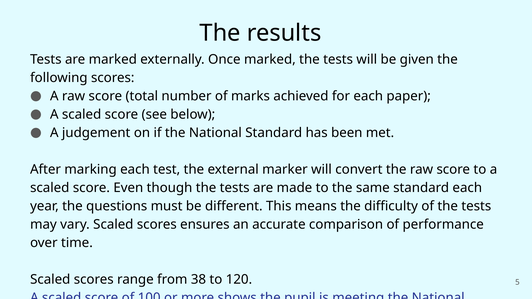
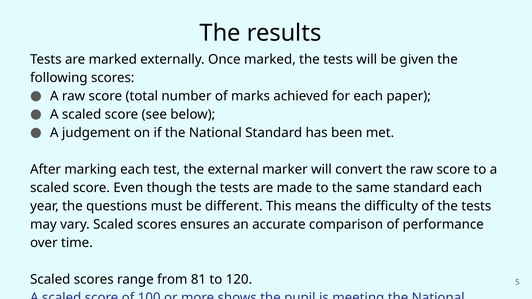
38: 38 -> 81 (198, 280)
